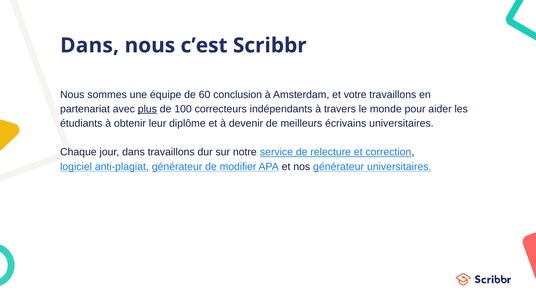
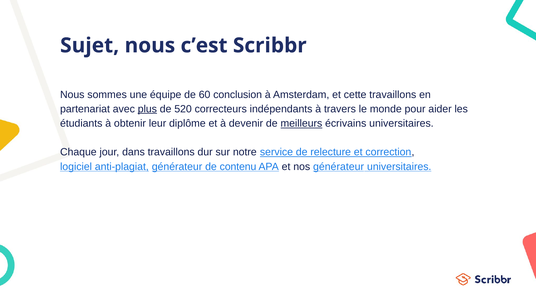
Dans: Dans -> Sujet (90, 45)
votre: votre -> cette (355, 94)
100: 100 -> 520 (183, 109)
meilleurs underline: none -> present (301, 123)
modifier: modifier -> contenu (238, 166)
